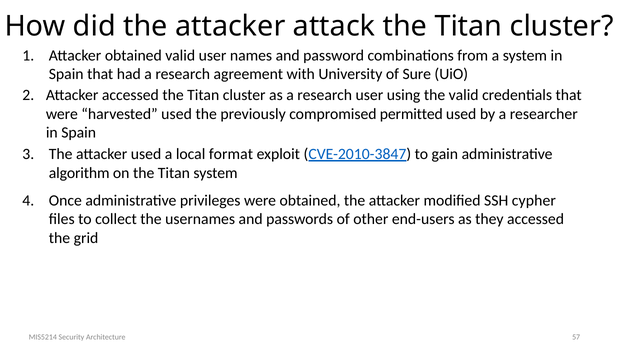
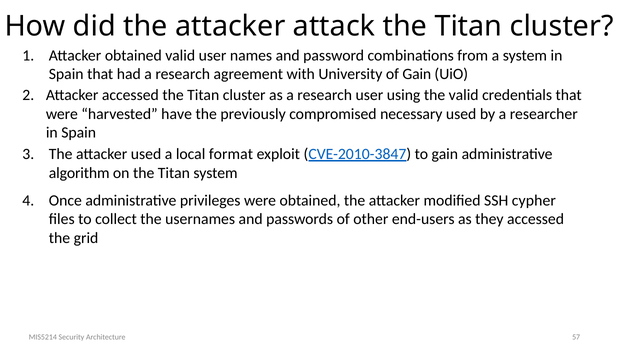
of Sure: Sure -> Gain (417, 74)
harvested used: used -> have (177, 114)
permitted: permitted -> necessary (411, 114)
